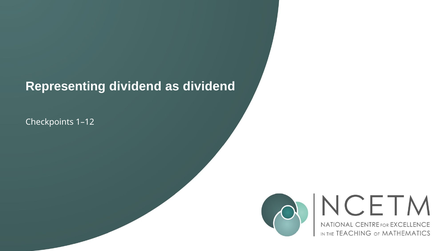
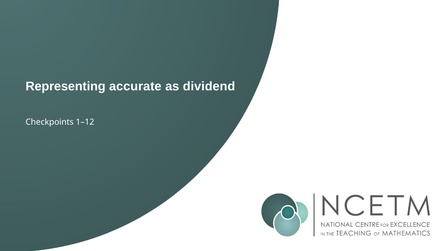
Representing dividend: dividend -> accurate (135, 86)
